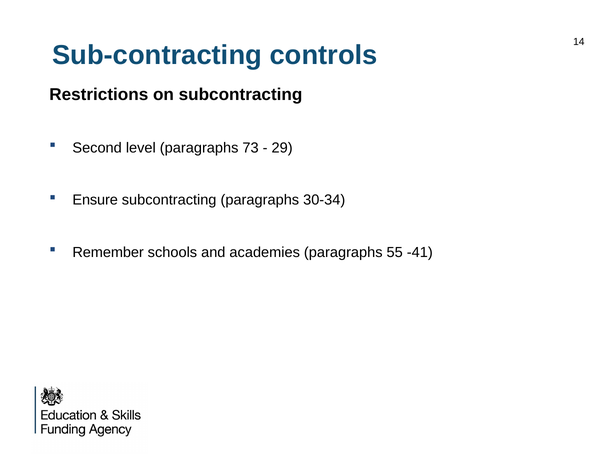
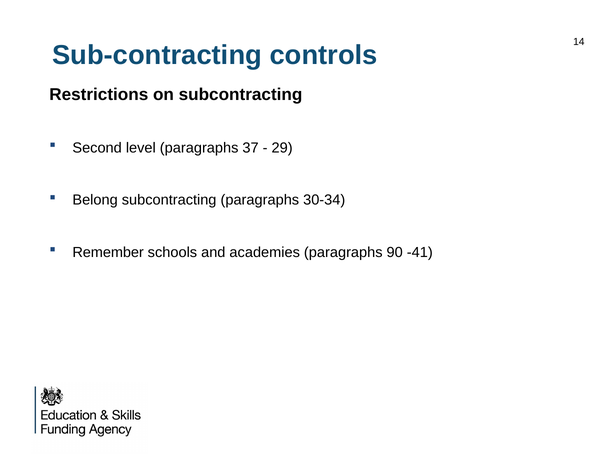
73: 73 -> 37 (251, 148)
Ensure: Ensure -> Belong (95, 200)
55: 55 -> 90 (395, 252)
